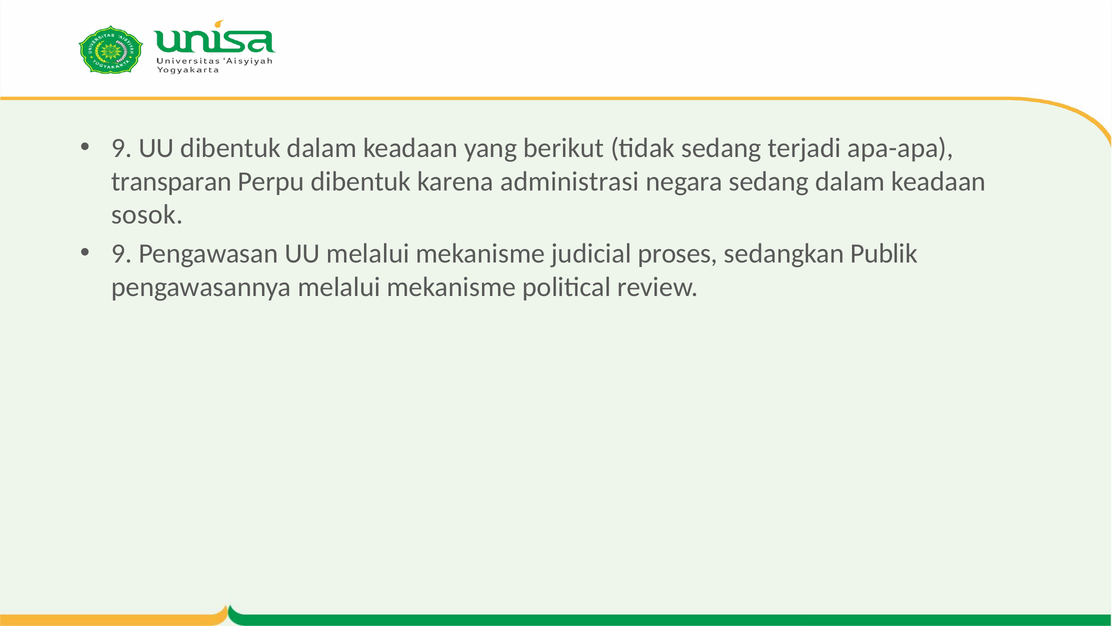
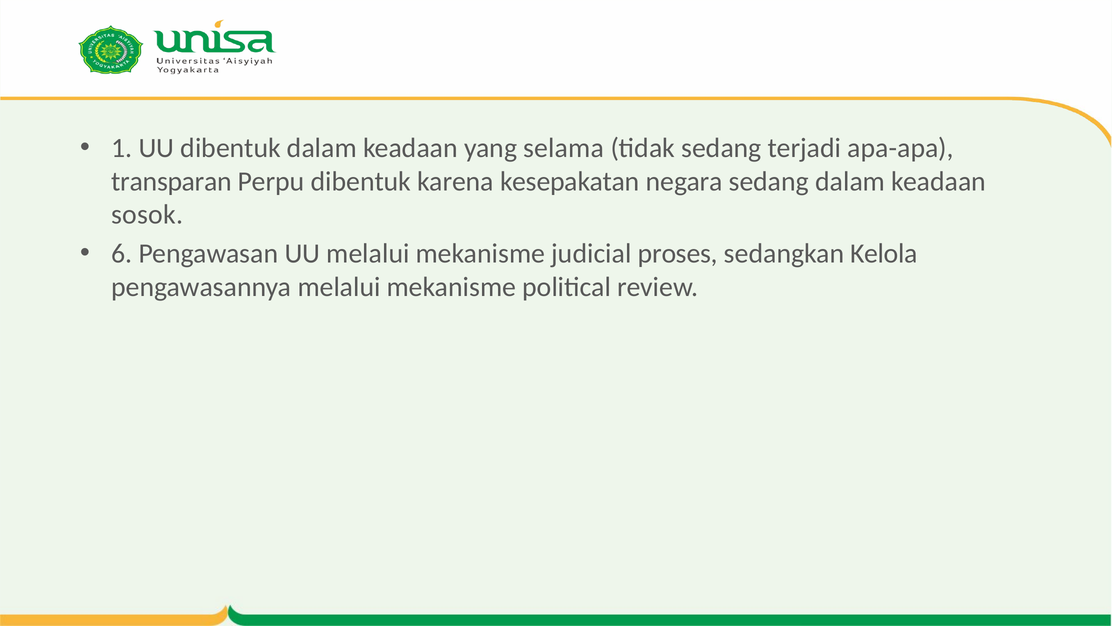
9: 9 -> 1 (122, 148)
berikut: berikut -> selama (564, 148)
administrasi: administrasi -> kesepakatan (570, 181)
9: 9 -> 6 (122, 253)
Publik: Publik -> Kelola (884, 253)
